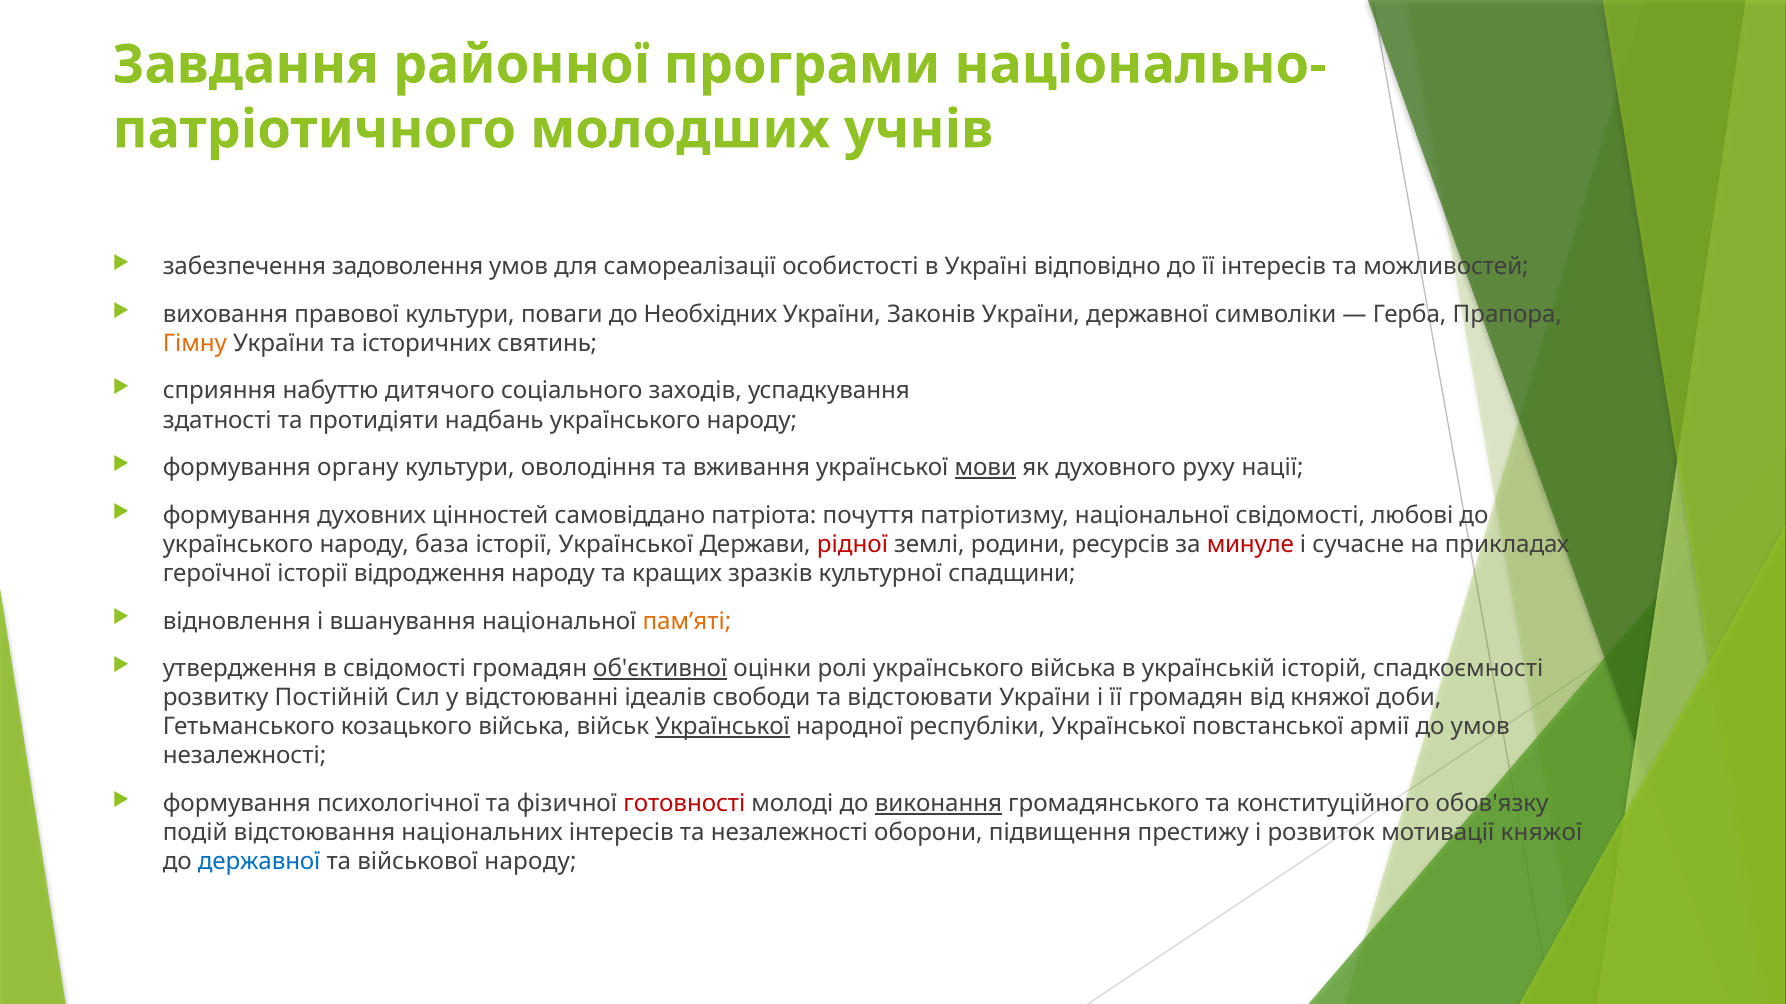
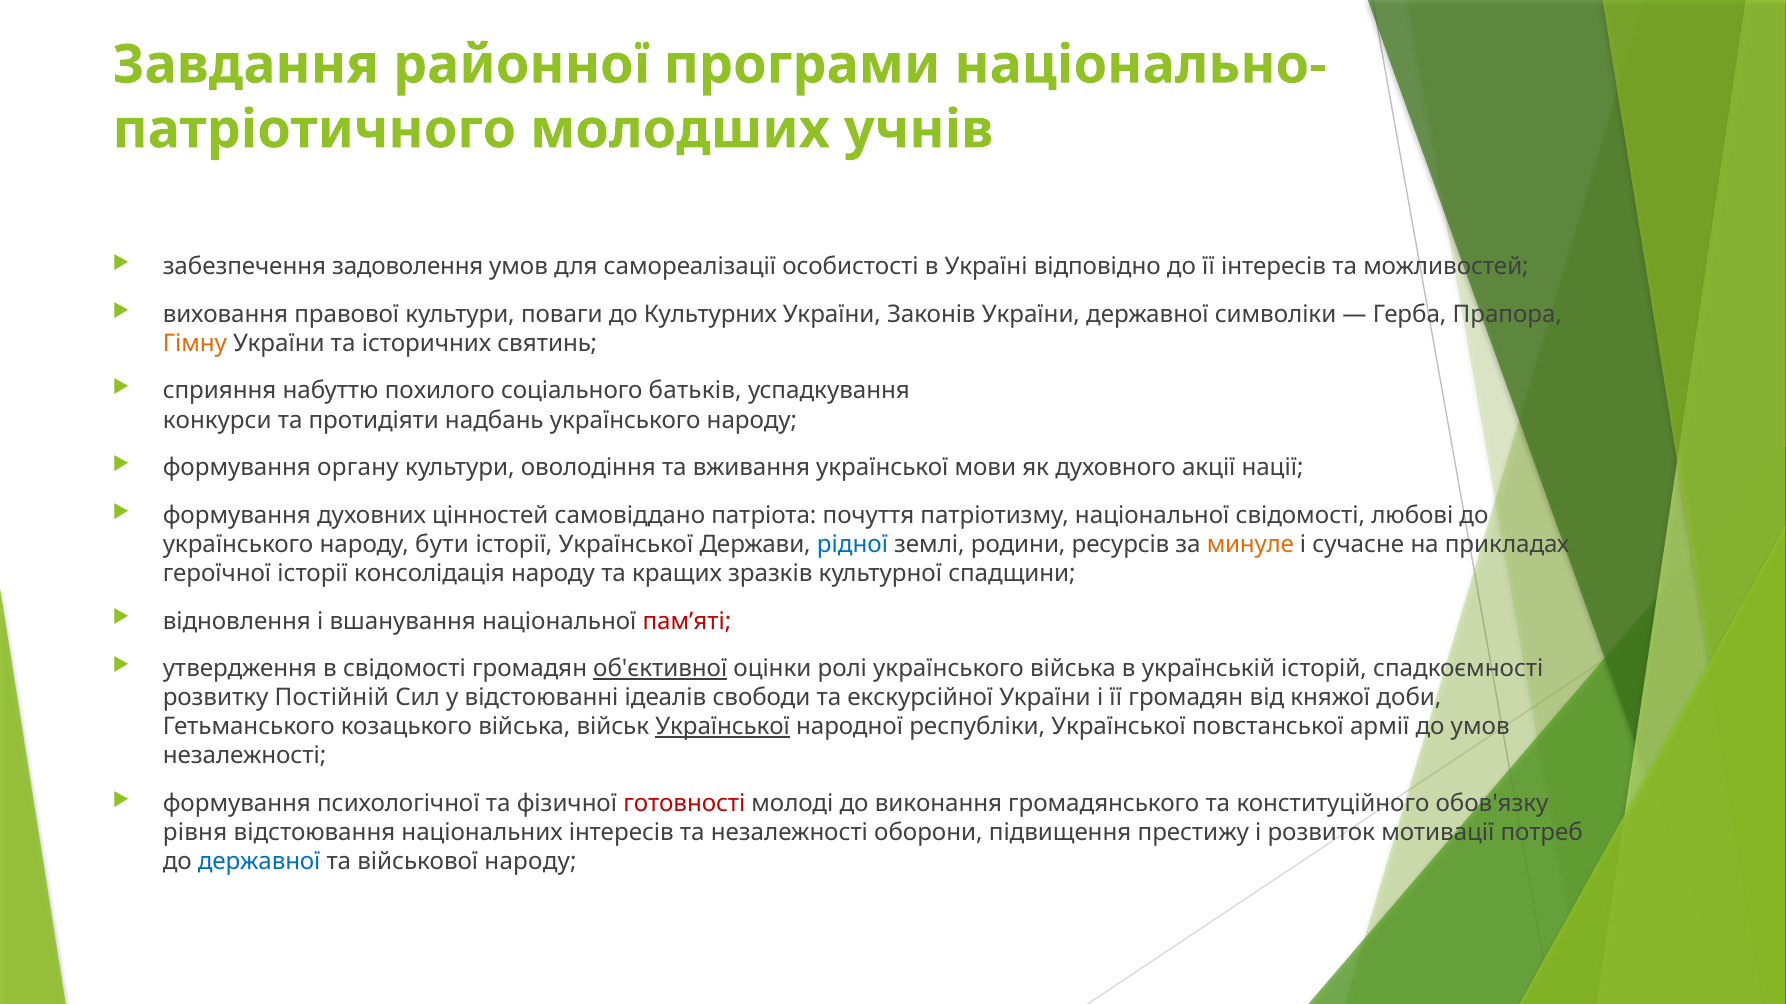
Необхідних: Необхідних -> Культурних (710, 314)
дитячого: дитячого -> похилого (440, 391)
заходів: заходів -> батьків (695, 391)
здатності: здатності -> конкурси (217, 420)
мови underline: present -> none (985, 468)
руху: руху -> акції (1209, 468)
база: база -> бути (442, 545)
рідної colour: red -> blue (852, 545)
минуле colour: red -> orange (1250, 545)
відродження: відродження -> консолідація (430, 574)
пам’яті colour: orange -> red (687, 621)
відстоювати: відстоювати -> екскурсійної (920, 698)
виконання underline: present -> none (938, 804)
подій: подій -> рівня (195, 833)
мотивації княжої: княжої -> потреб (1542, 833)
